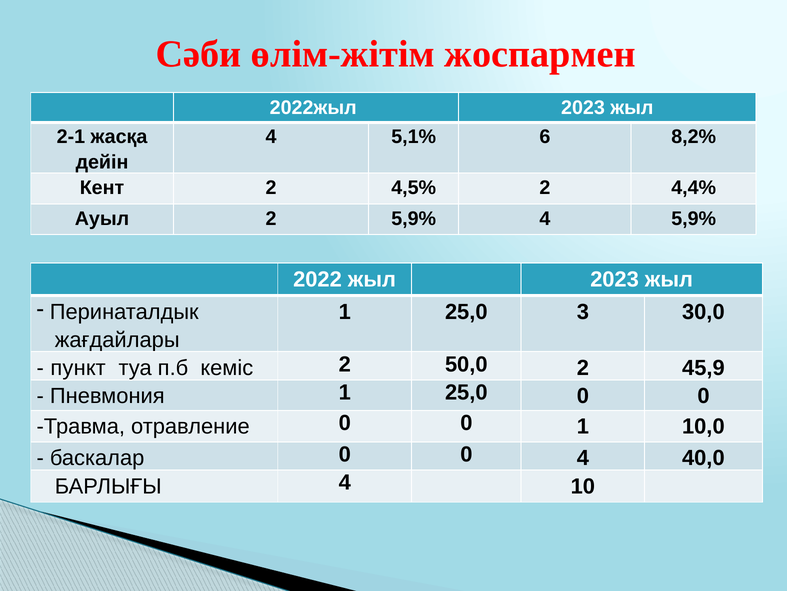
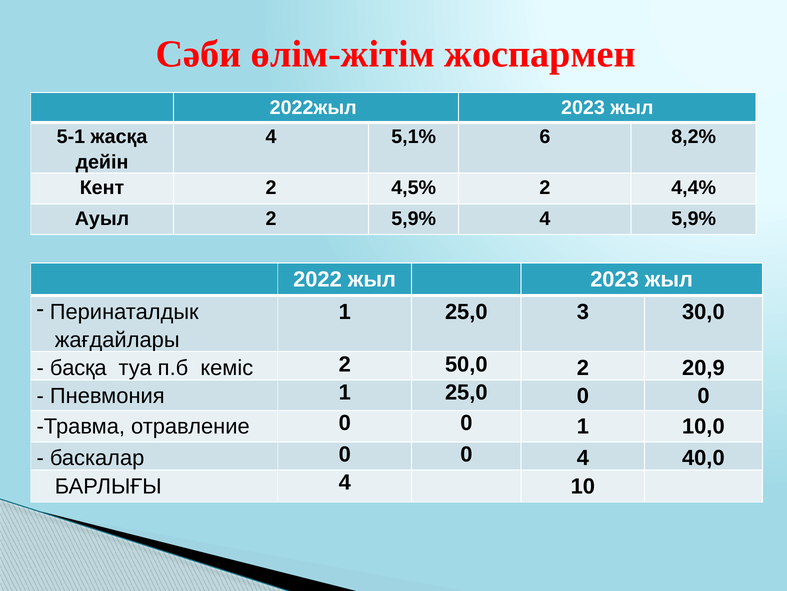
2-1: 2-1 -> 5-1 (71, 137)
пункт: пункт -> басқа (78, 368)
45,9: 45,9 -> 20,9 (703, 368)
